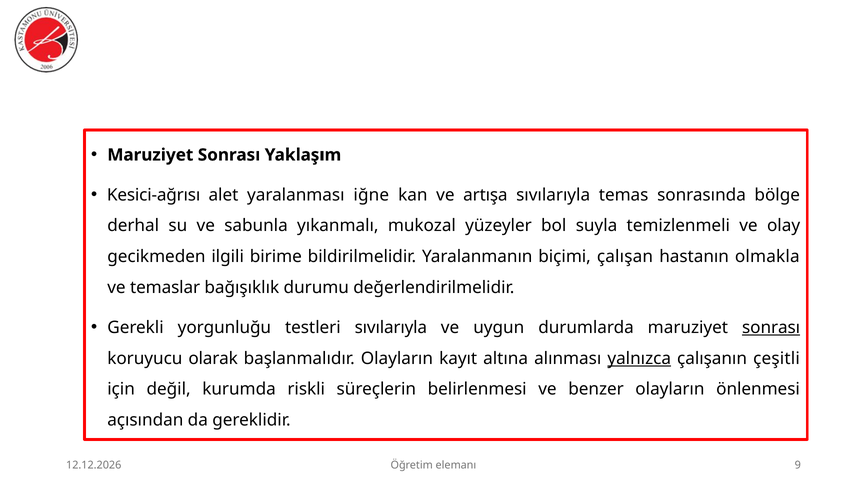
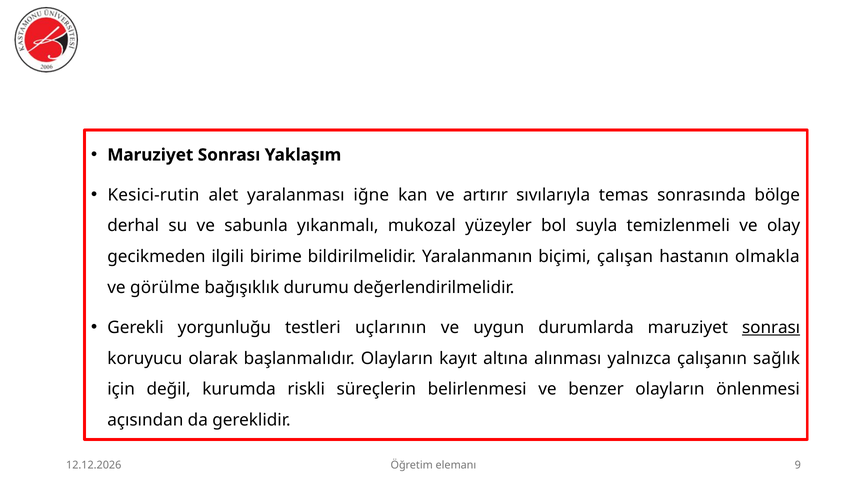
Kesici-ağrısı: Kesici-ağrısı -> Kesici-rutin (153, 195)
artışa: artışa -> artırır (485, 195)
temaslar: temaslar -> görülme (165, 287)
testleri sıvılarıyla: sıvılarıyla -> uçlarının (391, 327)
yalnızca underline: present -> none (639, 358)
çeşitli: çeşitli -> sağlık (777, 358)
